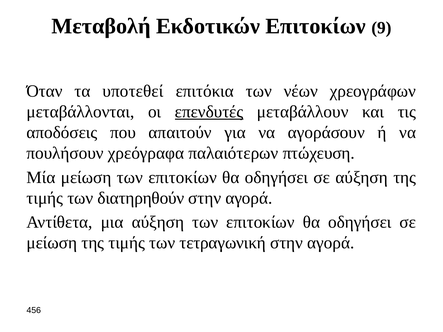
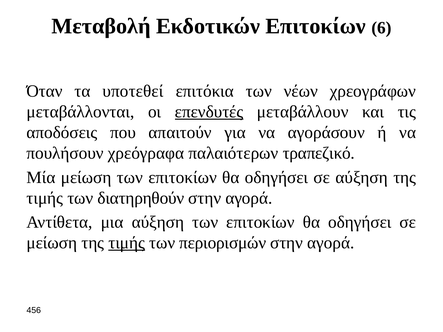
9: 9 -> 6 (381, 28)
πτώχευση: πτώχευση -> τραπεζικό (319, 153)
τιμής underline: none -> present (127, 243)
τετραγωνική: τετραγωνική -> περιορισμών (223, 243)
